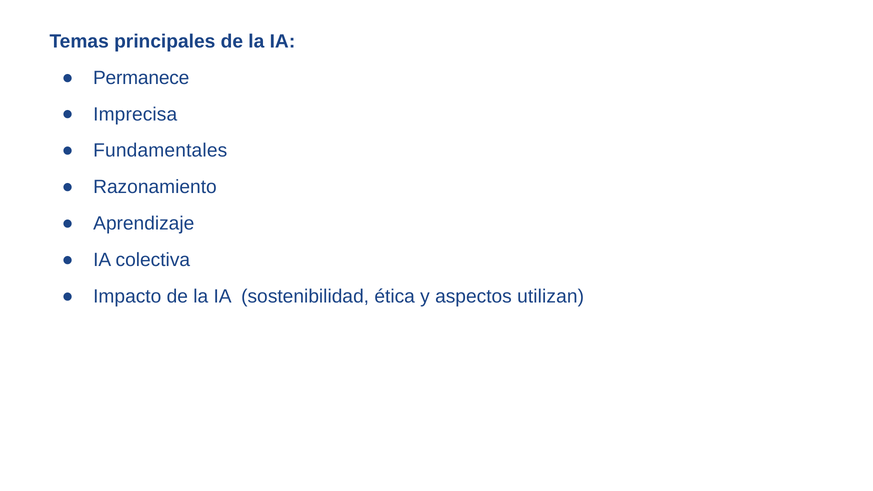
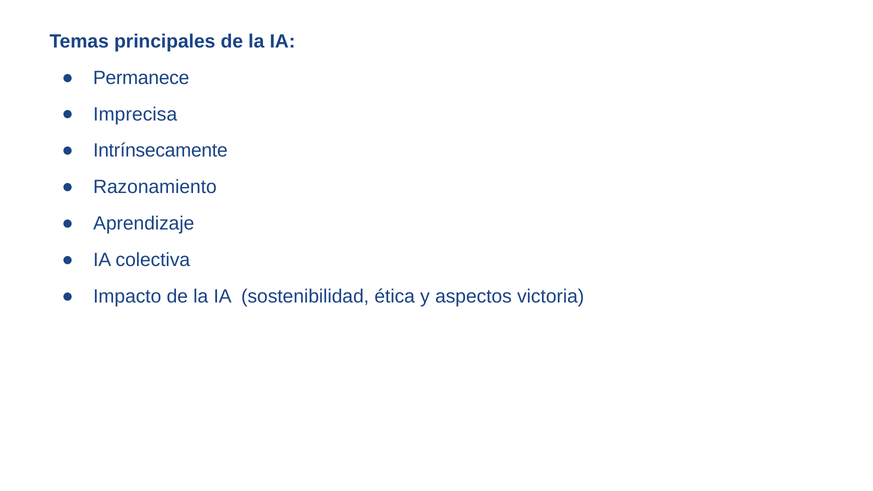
Fundamentales: Fundamentales -> Intrínsecamente (160, 151)
utilizan: utilizan -> victoria (551, 296)
